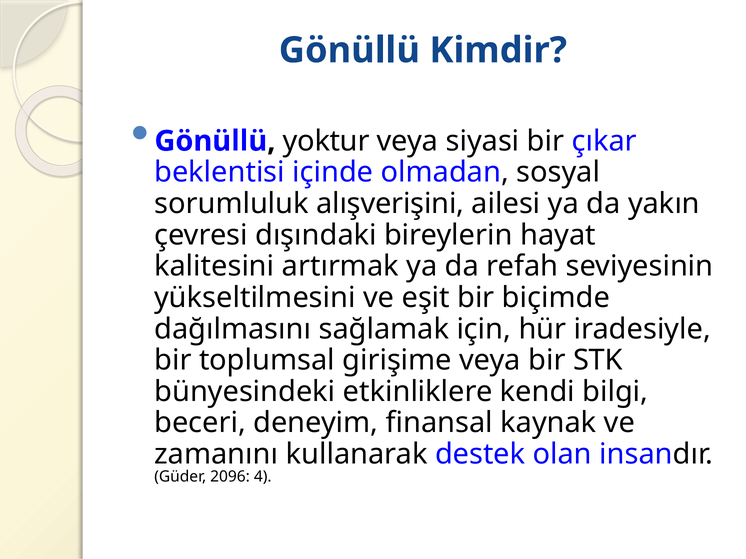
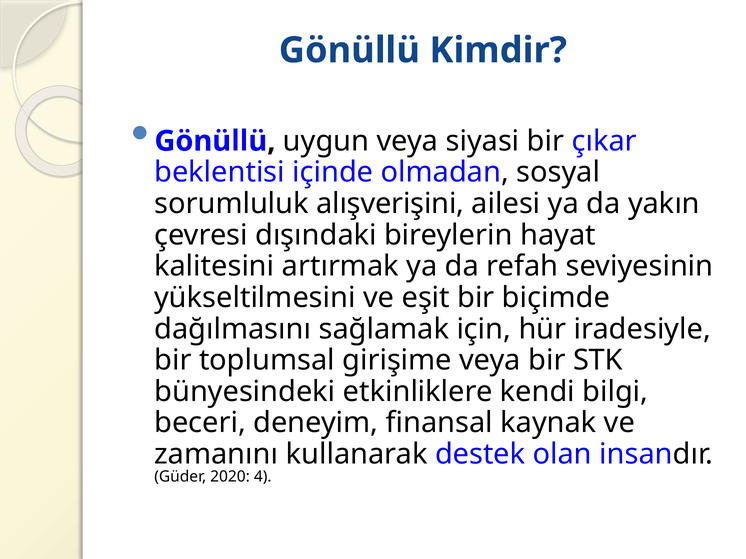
yoktur: yoktur -> uygun (326, 141)
2096: 2096 -> 2020 (230, 477)
